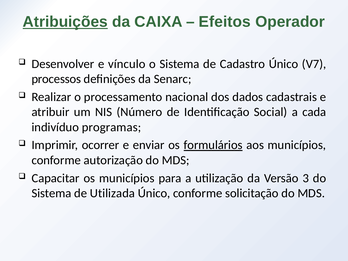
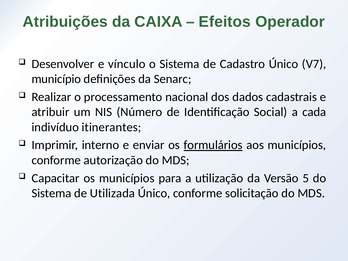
Atribuições underline: present -> none (65, 22)
processos: processos -> município (56, 79)
programas: programas -> itinerantes (112, 127)
ocorrer: ocorrer -> interno (100, 145)
3: 3 -> 5 (306, 178)
